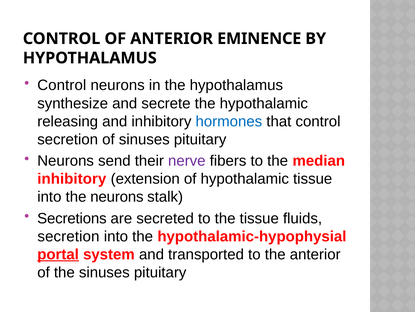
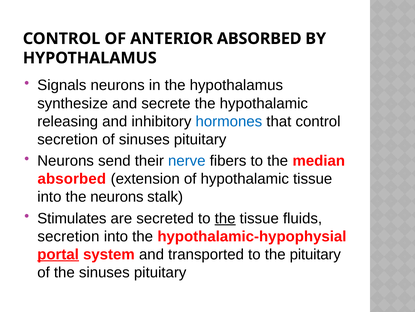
ANTERIOR EMINENCE: EMINENCE -> ABSORBED (259, 39)
Control: Control -> Signals (62, 85)
nerve colour: purple -> blue (187, 161)
inhibitory: inhibitory -> absorbed (72, 178)
Secretions: Secretions -> Stimulates (72, 218)
the underline: none -> present (225, 218)
the anterior: anterior -> pituitary (315, 254)
